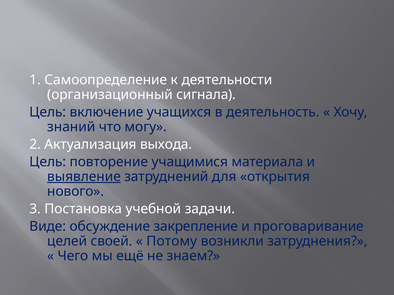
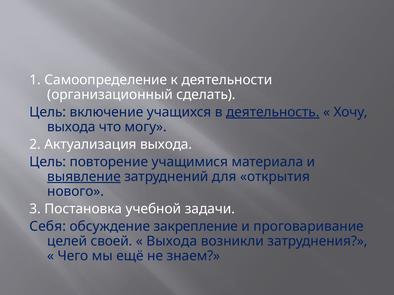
сигнала: сигнала -> сделать (206, 95)
деятельность underline: none -> present (273, 112)
знаний: знаний -> выхода (71, 127)
Виде: Виде -> Себя (48, 227)
Потому: Потому -> Выхода (172, 242)
